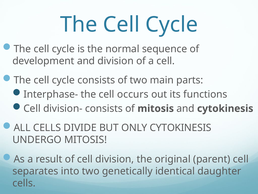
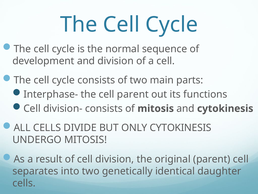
cell occurs: occurs -> parent (133, 94)
